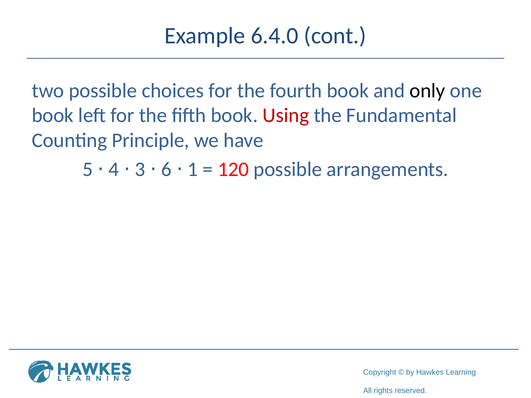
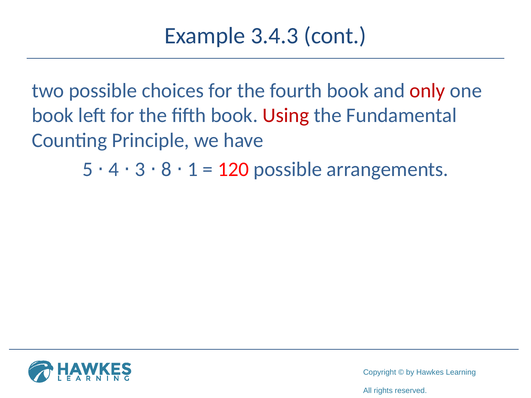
6.4.0: 6.4.0 -> 3.4.3 (275, 36)
only colour: black -> red (427, 91)
6: 6 -> 8 (166, 169)
